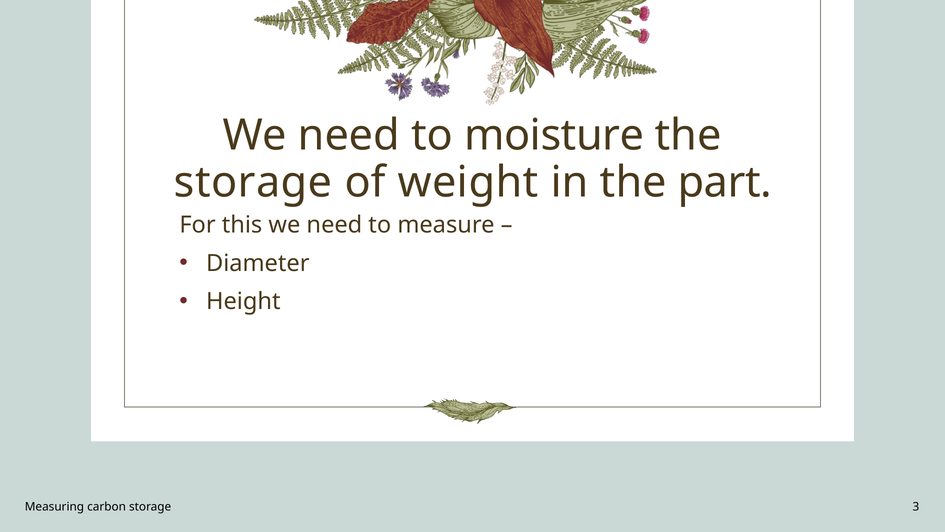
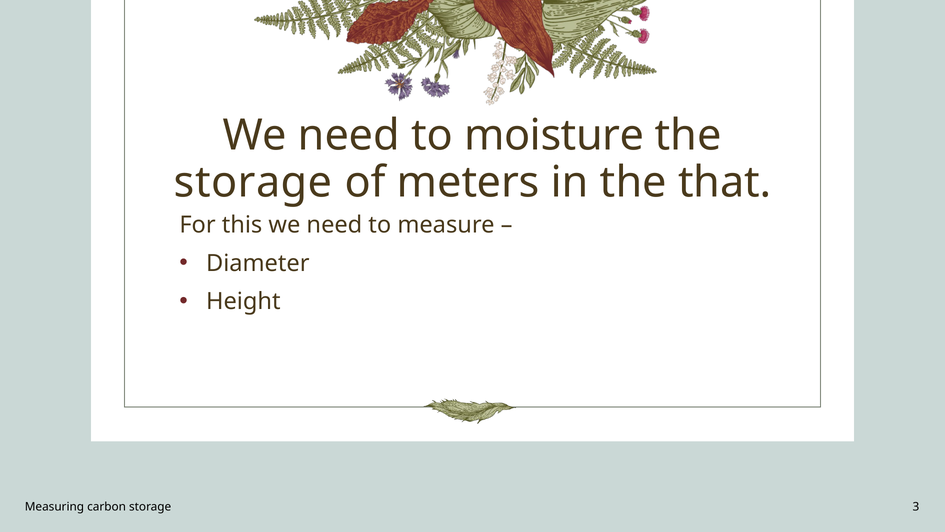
weight: weight -> meters (468, 182)
part: part -> that (725, 182)
